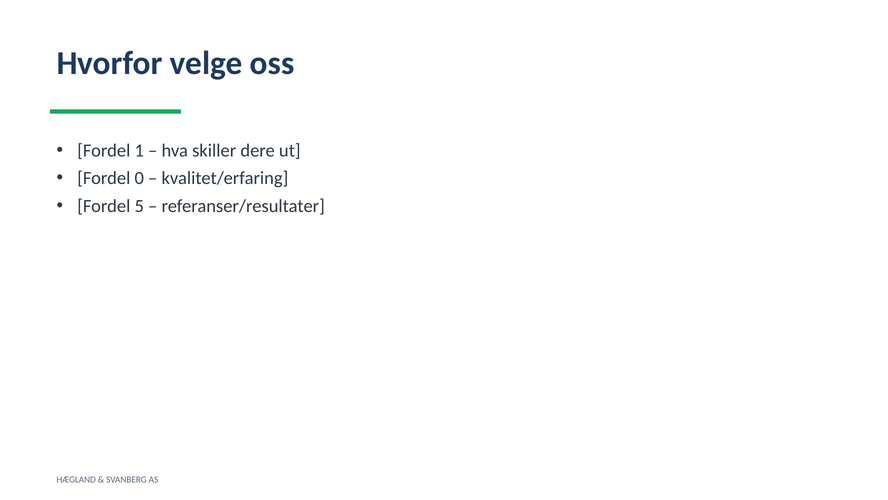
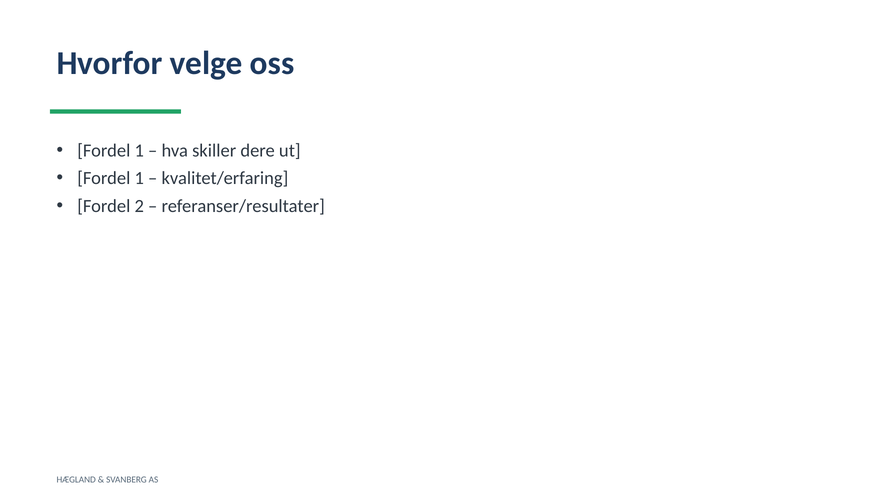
0: 0 -> 1 (139, 178)
5: 5 -> 2 (139, 206)
